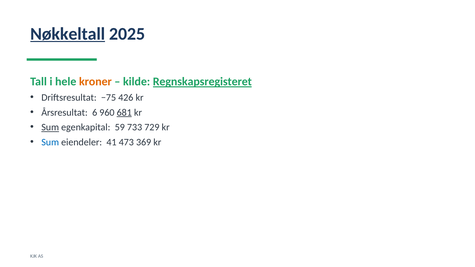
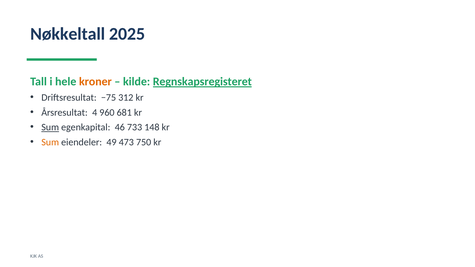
Nøkkeltall underline: present -> none (68, 34)
426: 426 -> 312 (126, 98)
6: 6 -> 4 (95, 113)
681 underline: present -> none (124, 113)
59: 59 -> 46 (120, 127)
729: 729 -> 148 (152, 127)
Sum colour: blue -> orange (50, 142)
41: 41 -> 49 (112, 142)
369: 369 -> 750 (144, 142)
